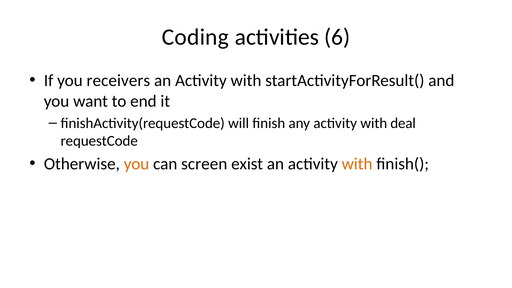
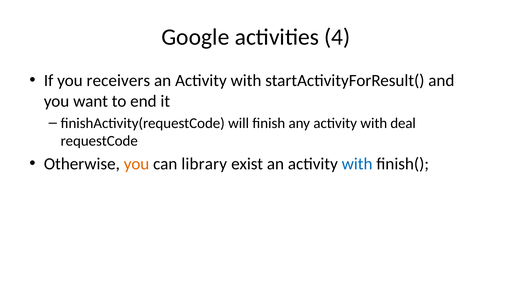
Coding: Coding -> Google (195, 37)
6: 6 -> 4 (337, 37)
screen: screen -> library (204, 164)
with colour: orange -> blue (357, 164)
